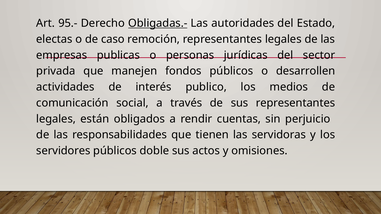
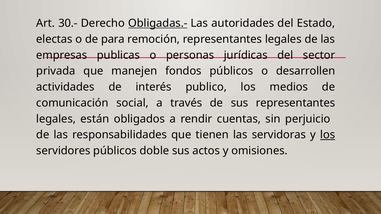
95.-: 95.- -> 30.- (68, 23)
caso: caso -> para (113, 39)
los underline: none -> present (328, 135)
